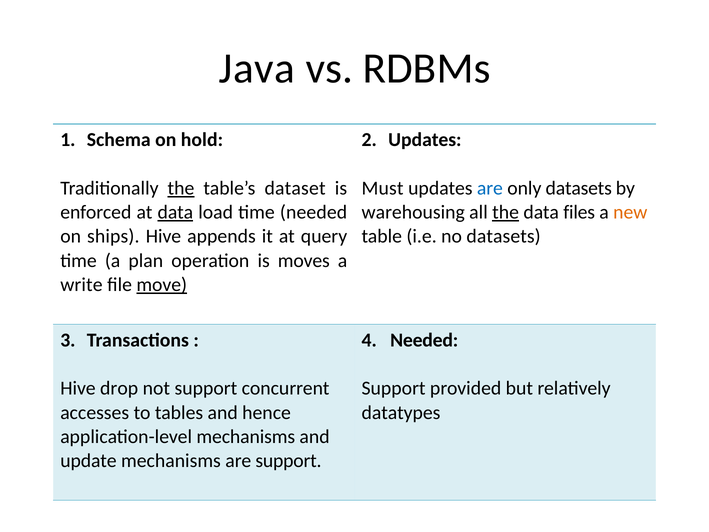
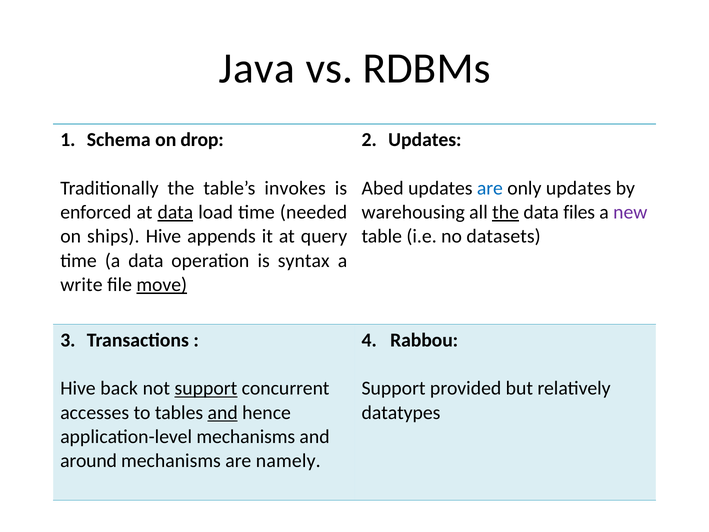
hold: hold -> drop (202, 140)
the underline: present -> none (181, 188)
dataset: dataset -> invokes (295, 188)
Must: Must -> Abed (383, 188)
only datasets: datasets -> updates (579, 188)
new colour: orange -> purple (630, 212)
a plan: plan -> data (146, 260)
moves: moves -> syntax (304, 260)
4 Needed: Needed -> Rabbou (424, 340)
drop: drop -> back (119, 388)
support underline: none -> present (206, 388)
and underline: none -> present (223, 412)
update: update -> around (89, 461)
are support: support -> namely (288, 461)
